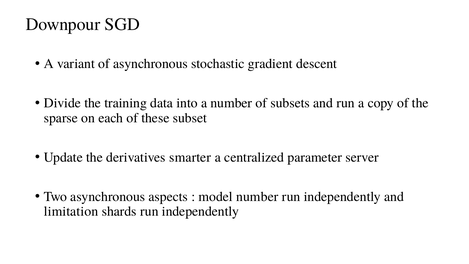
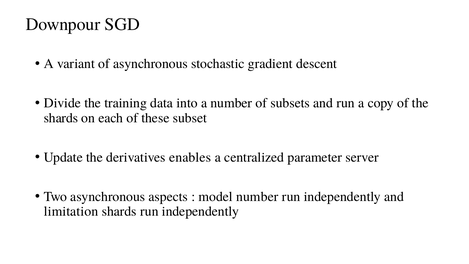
sparse: sparse -> shards (61, 118)
smarter: smarter -> enables (190, 157)
